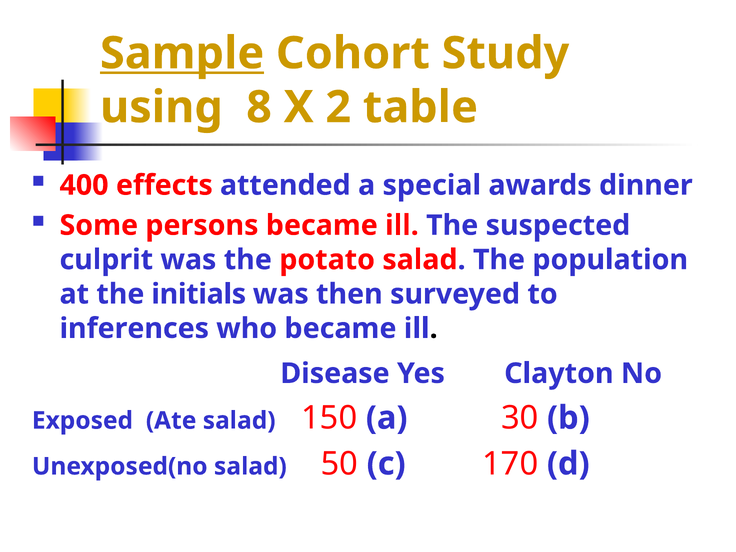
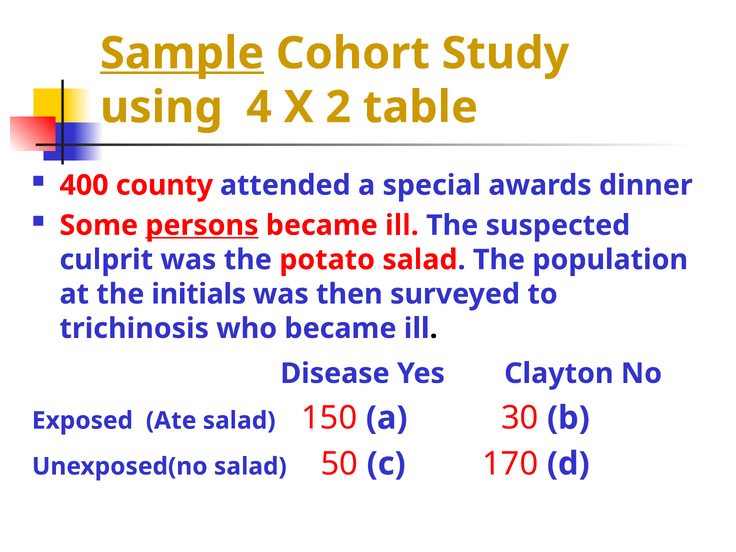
8: 8 -> 4 (259, 107)
effects: effects -> county (164, 185)
persons underline: none -> present (202, 225)
inferences: inferences -> trichinosis (134, 328)
